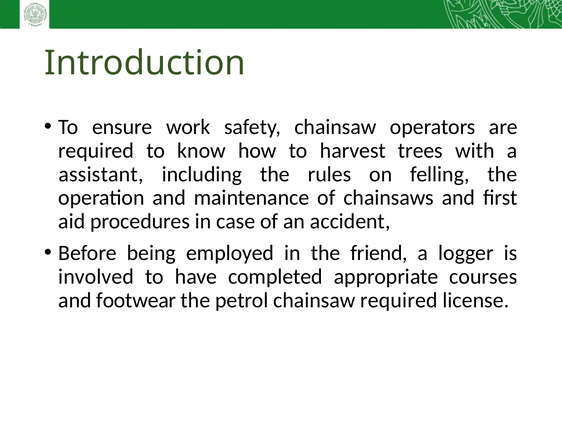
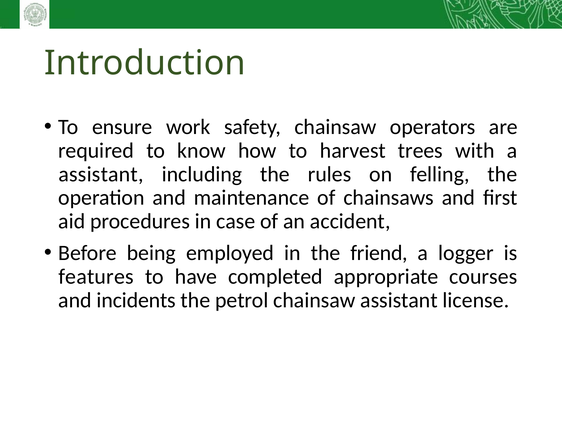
involved: involved -> features (96, 276)
footwear: footwear -> incidents (136, 300)
chainsaw required: required -> assistant (399, 300)
